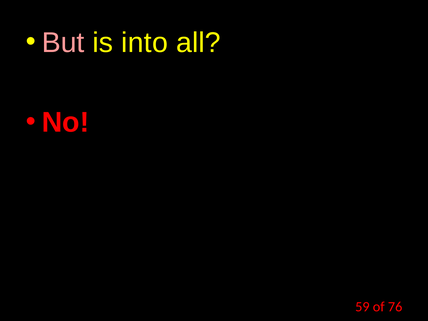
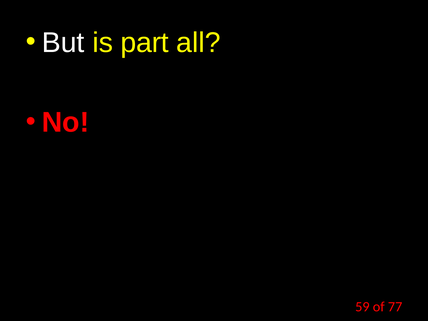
But colour: pink -> white (63, 43)
into: into -> part (145, 43)
76: 76 -> 77 (395, 307)
